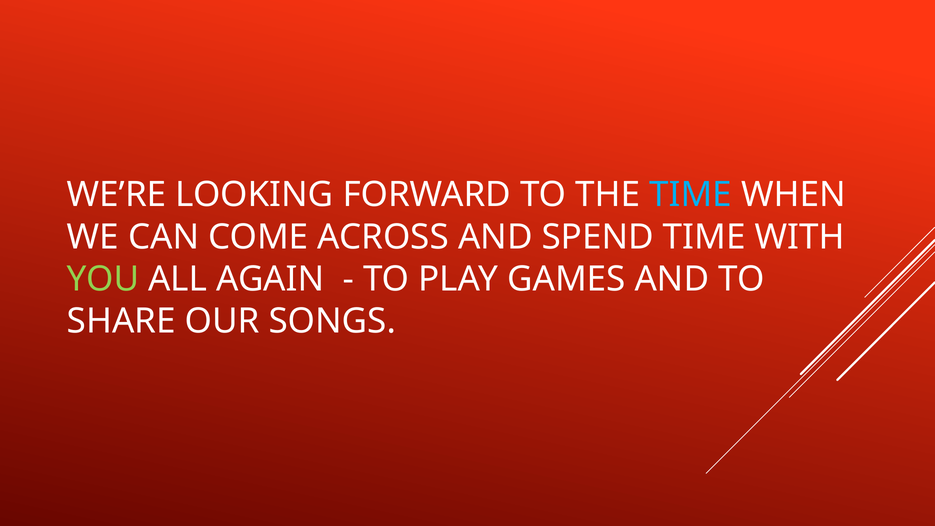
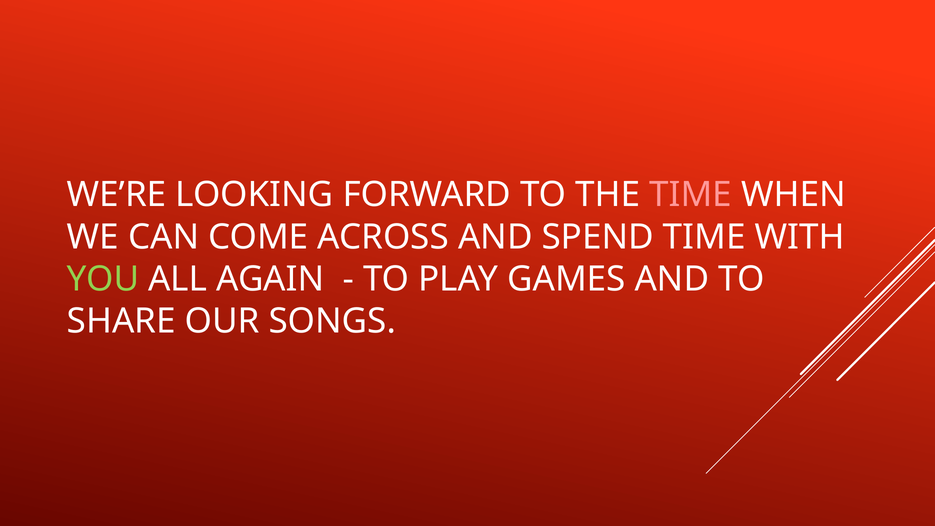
TIME colour: light blue -> pink (691, 195)
